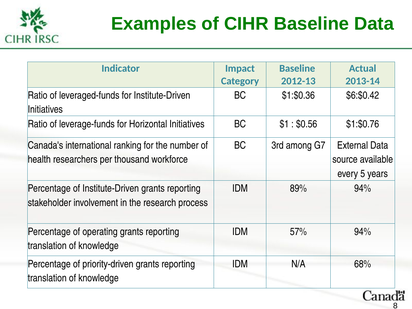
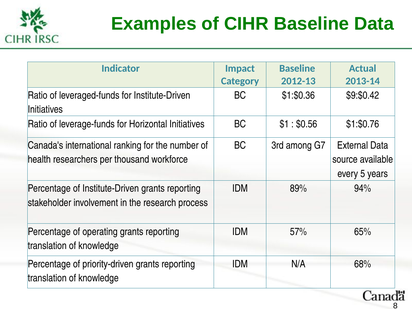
$6:$0.42: $6:$0.42 -> $9:$0.42 (363, 95)
57% 94%: 94% -> 65% (363, 232)
